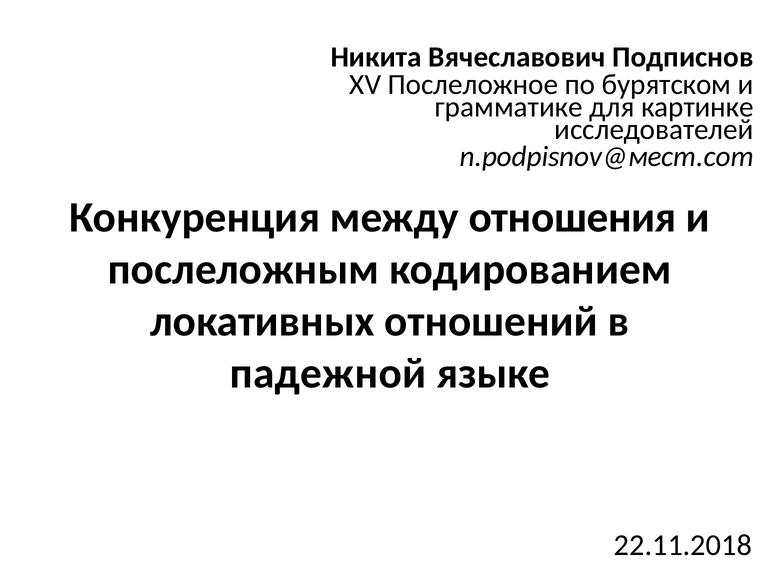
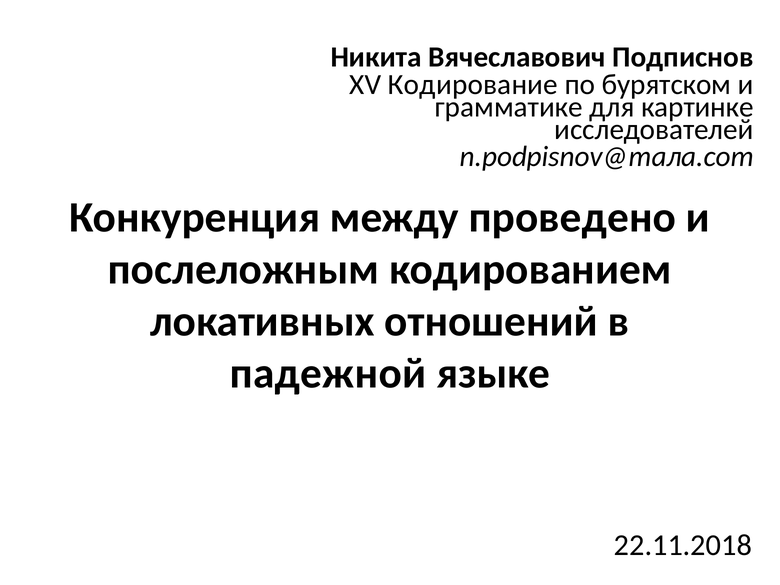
Послеложное: Послеложное -> Кодирование (473, 84)
n.podpisnov@мест.com: n.podpisnov@мест.com -> n.podpisnov@тала.com (607, 157)
отношения: отношения -> проведено (572, 218)
